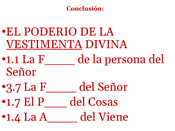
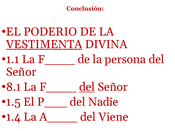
3.7: 3.7 -> 8.1 (14, 87)
del underline: none -> present (87, 87)
1.7: 1.7 -> 1.5 (13, 102)
Cosas: Cosas -> Nadie (103, 102)
